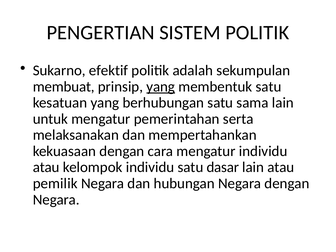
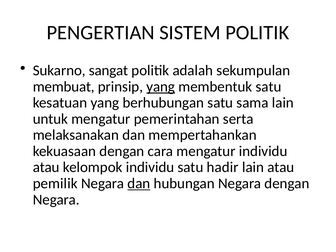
efektif: efektif -> sangat (109, 70)
dasar: dasar -> hadir (223, 167)
dan underline: none -> present (139, 183)
